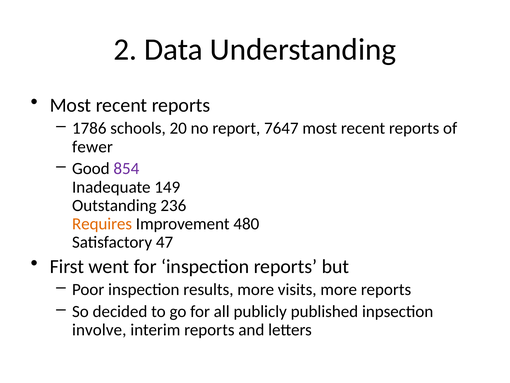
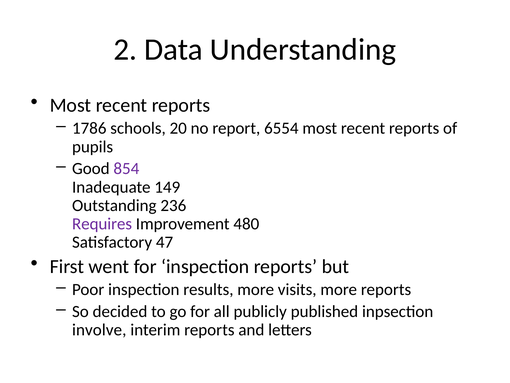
7647: 7647 -> 6554 (281, 128)
fewer: fewer -> pupils (93, 147)
Requires colour: orange -> purple (102, 224)
